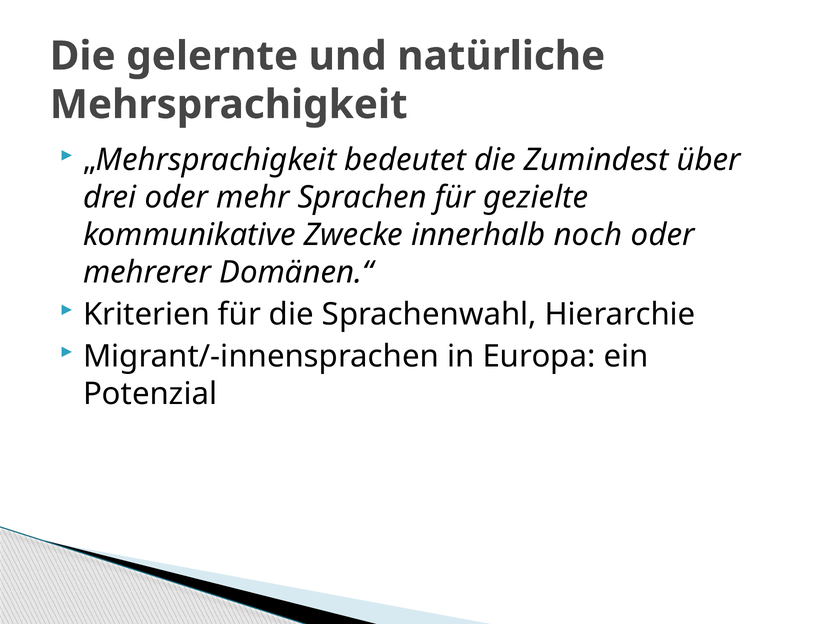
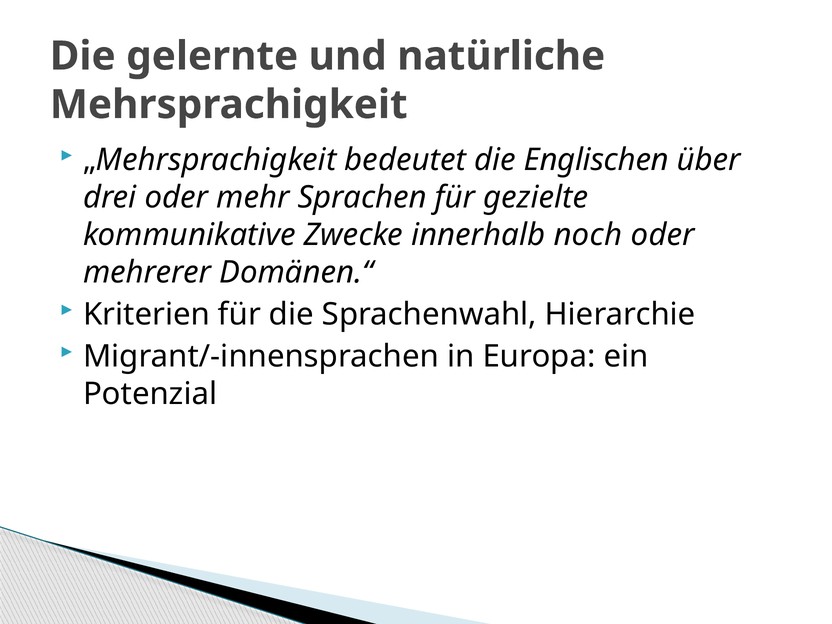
Zumindest: Zumindest -> Englischen (596, 160)
